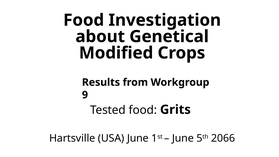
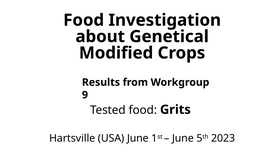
2066: 2066 -> 2023 (223, 138)
